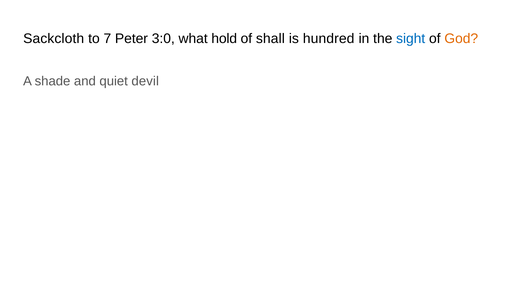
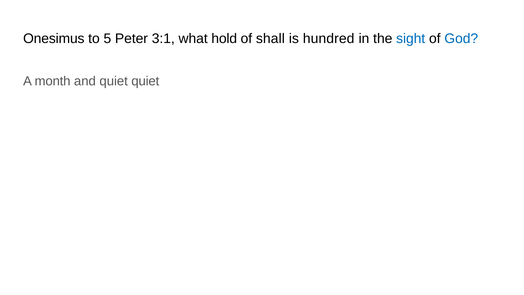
Sackcloth: Sackcloth -> Onesimus (54, 39)
7: 7 -> 5 (107, 39)
3:0: 3:0 -> 3:1 (163, 39)
God colour: orange -> blue (461, 39)
shade: shade -> month (53, 81)
quiet devil: devil -> quiet (145, 81)
